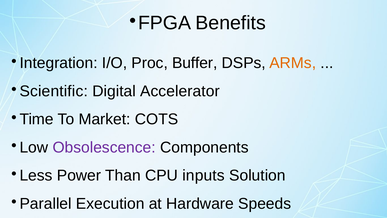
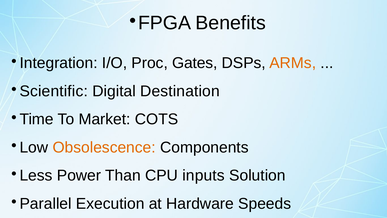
Buffer: Buffer -> Gates (195, 63)
Accelerator: Accelerator -> Destination (180, 91)
Obsolescence colour: purple -> orange (104, 147)
